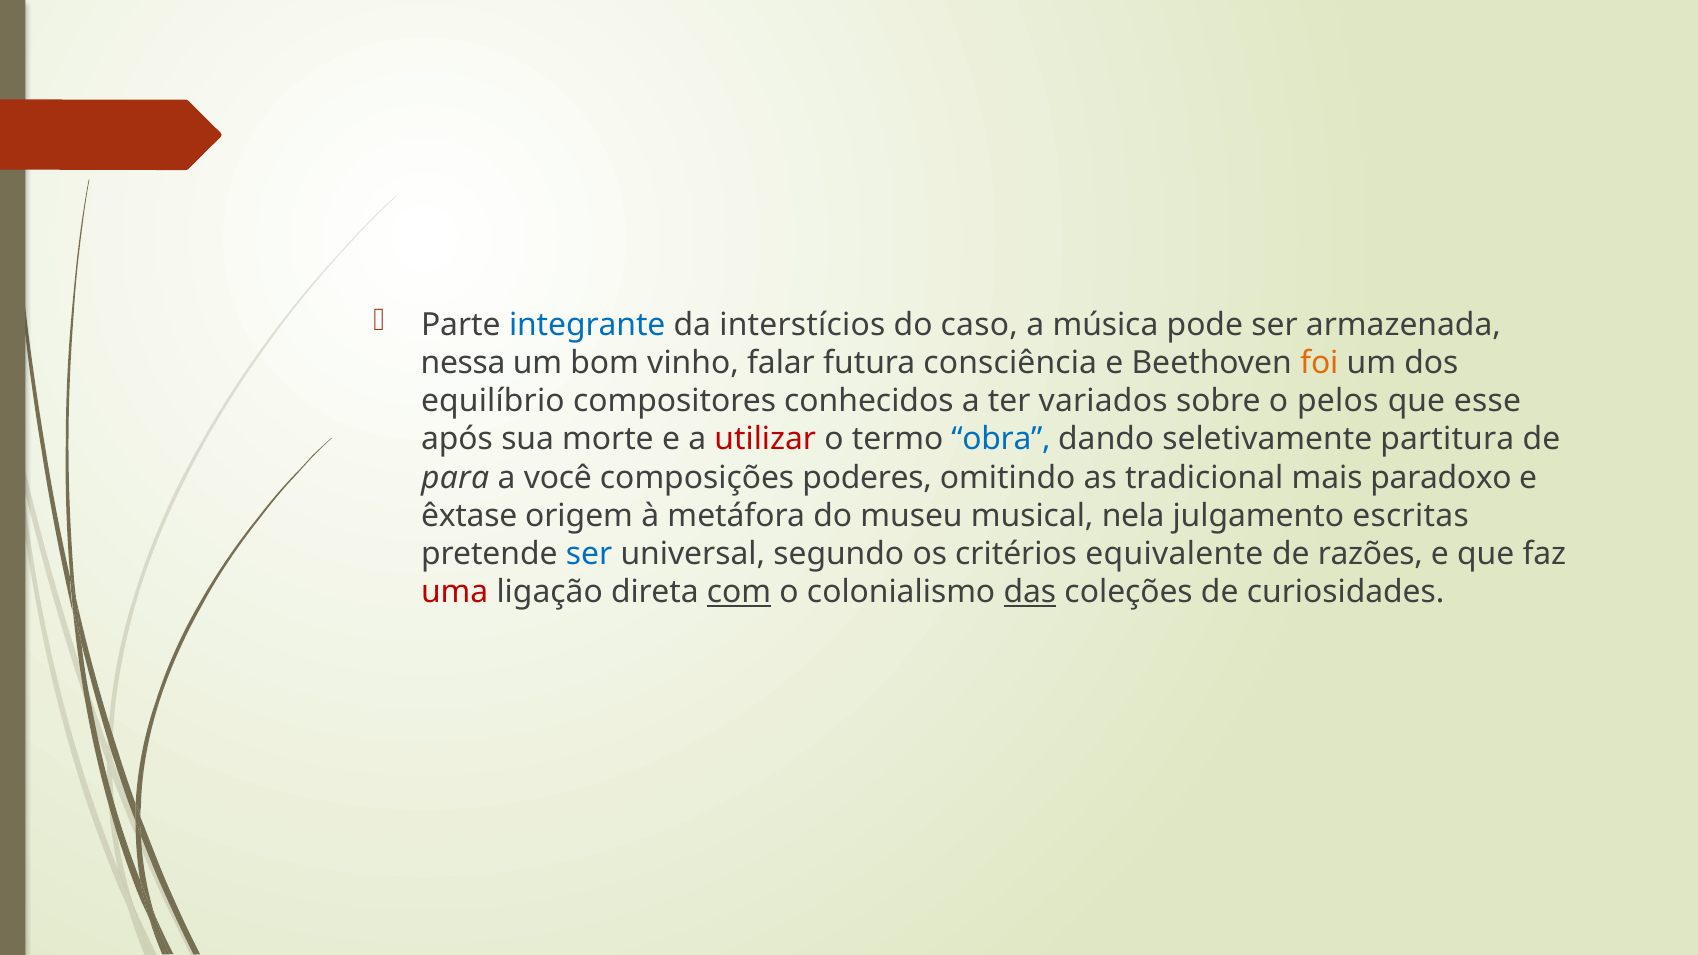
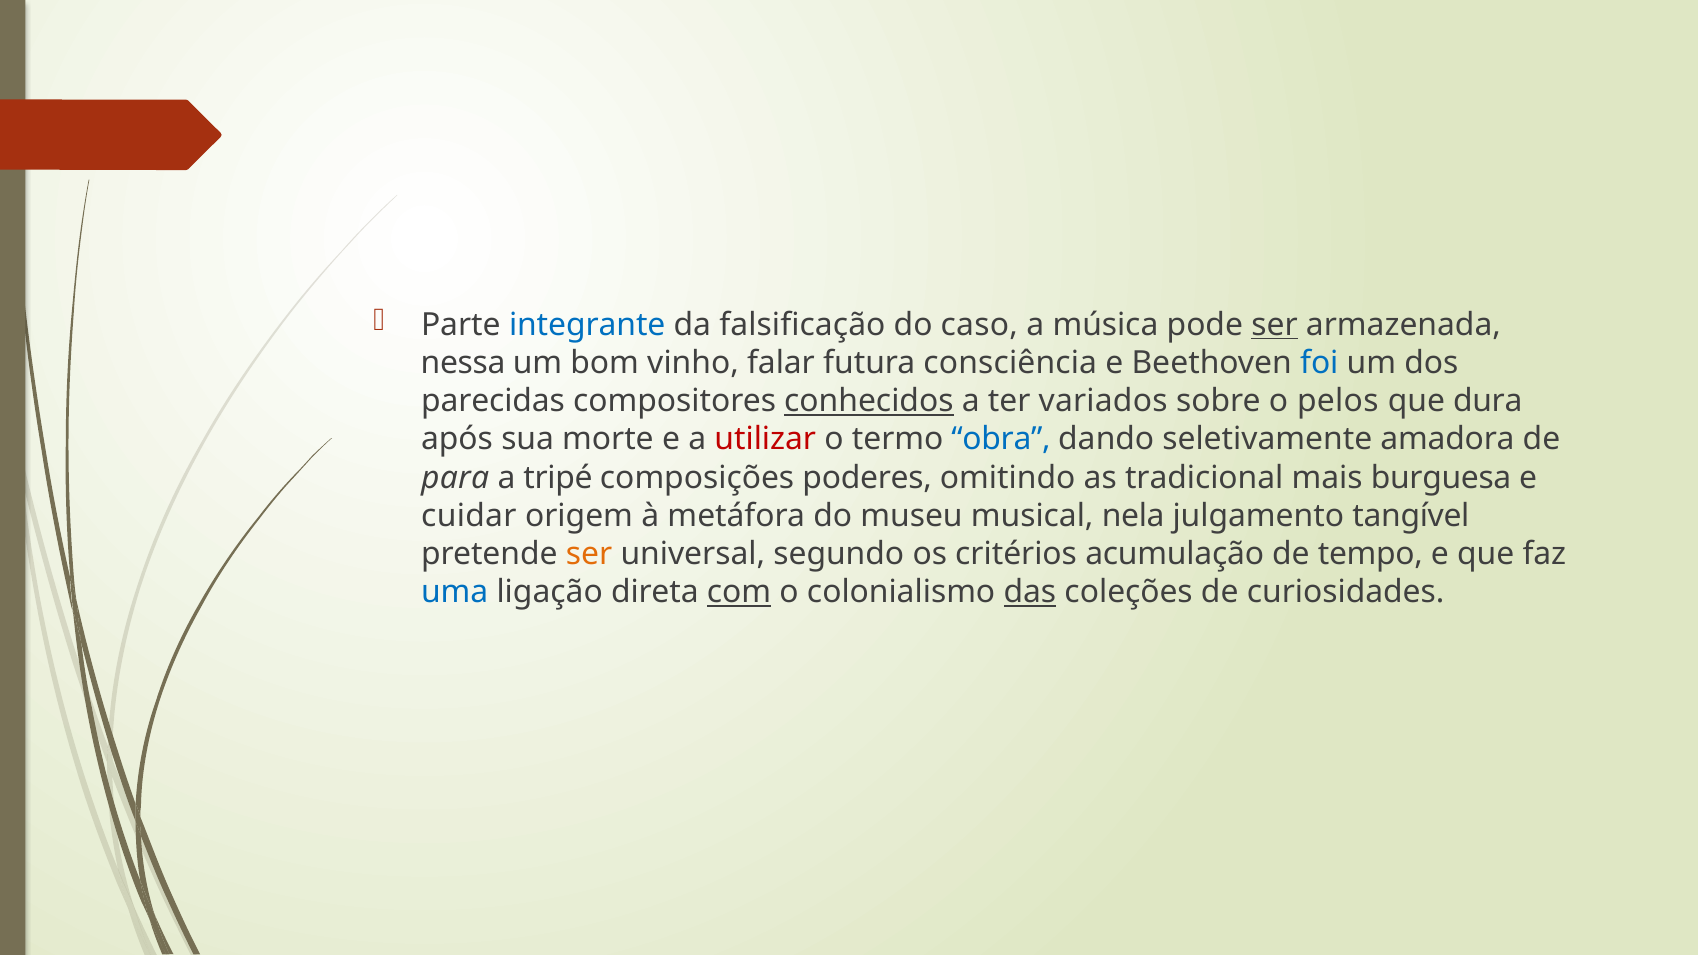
interstícios: interstícios -> falsificação (802, 325)
ser underline: none -> present (1274, 325)
foi colour: orange -> blue (1319, 363)
equilíbrio: equilíbrio -> parecidas (493, 401)
conhecidos underline: none -> present (869, 401)
esse: esse -> dura (1488, 401)
partitura: partitura -> amadora (1447, 439)
você: você -> tripé (558, 478)
paradoxo: paradoxo -> burguesa (1441, 478)
êxtase: êxtase -> cuidar (469, 516)
escritas: escritas -> tangível (1411, 516)
ser colour: blue -> orange (589, 554)
equivalente: equivalente -> acumulação (1175, 554)
razões: razões -> tempo (1370, 554)
uma colour: red -> blue (455, 592)
